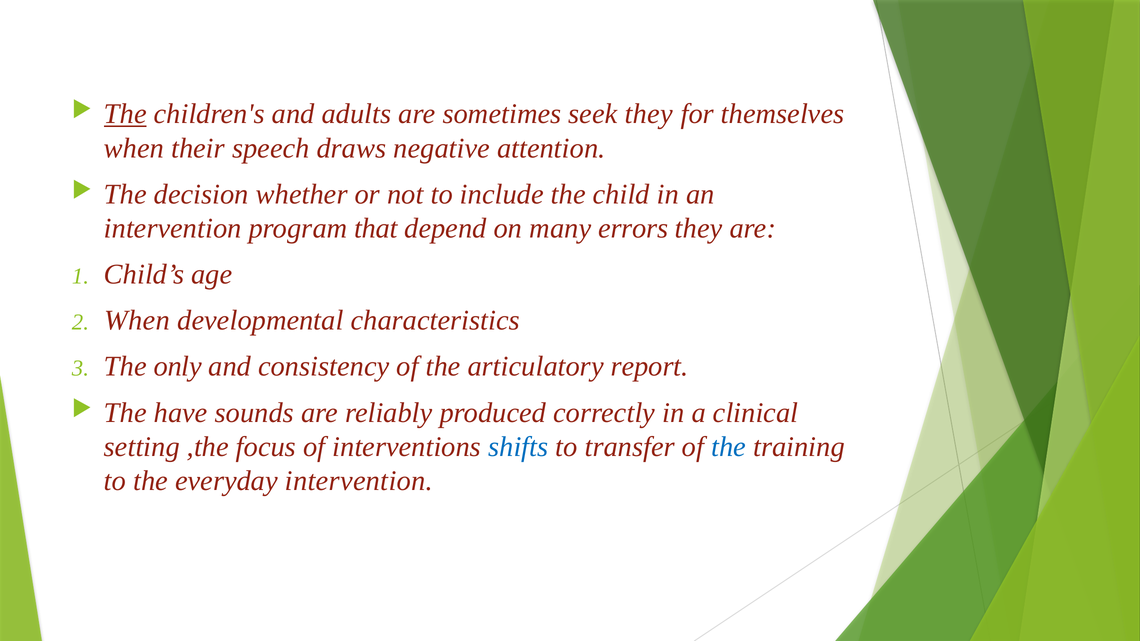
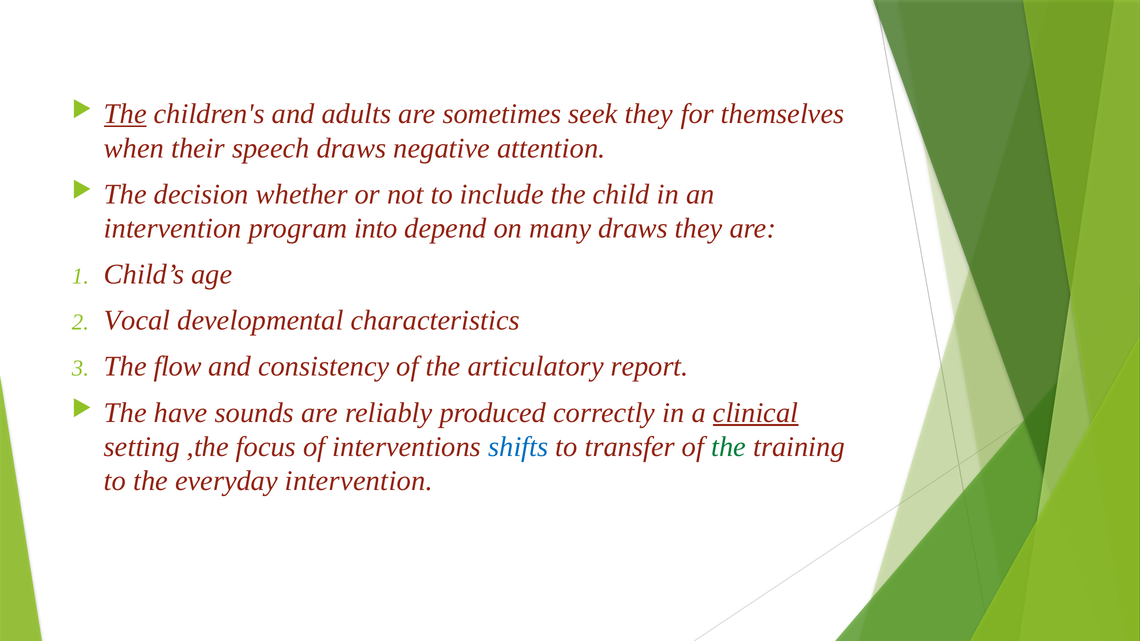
that: that -> into (376, 228)
many errors: errors -> draws (633, 228)
When: When -> Vocal (137, 321)
only: only -> flow (178, 367)
clinical underline: none -> present (756, 413)
the colour: blue -> green (729, 447)
